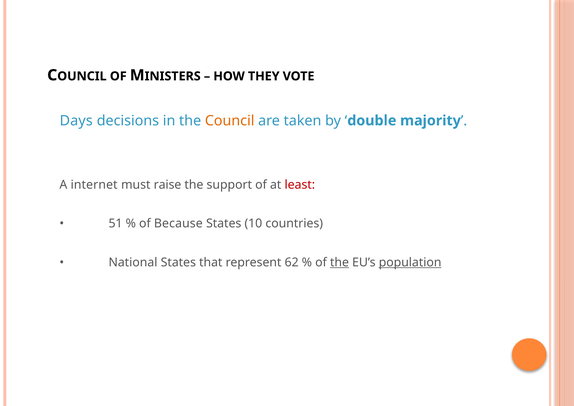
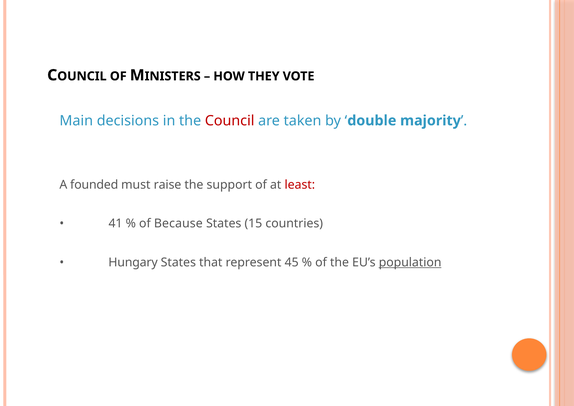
Days: Days -> Main (76, 121)
Council colour: orange -> red (230, 121)
internet: internet -> founded (94, 185)
51: 51 -> 41 (116, 224)
10: 10 -> 15 (253, 224)
National: National -> Hungary (133, 262)
62: 62 -> 45 (292, 262)
the underline: present -> none (339, 262)
